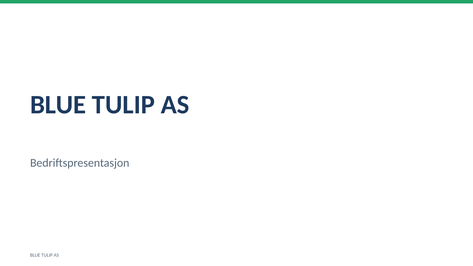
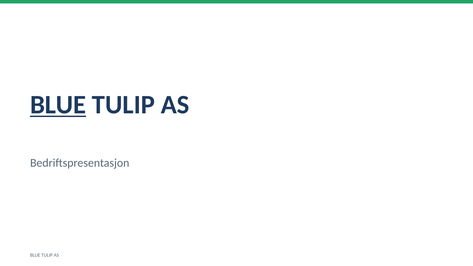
BLUE underline: none -> present (58, 105)
